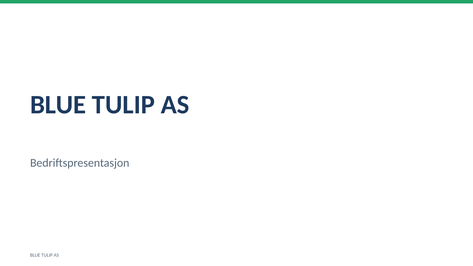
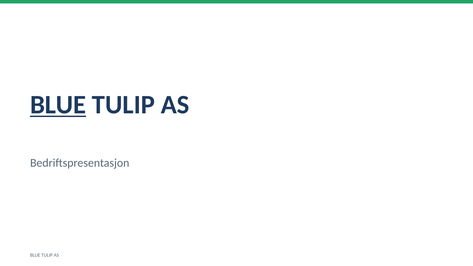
BLUE underline: none -> present (58, 105)
